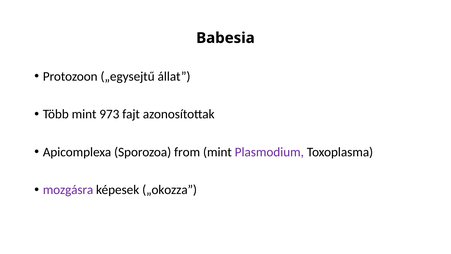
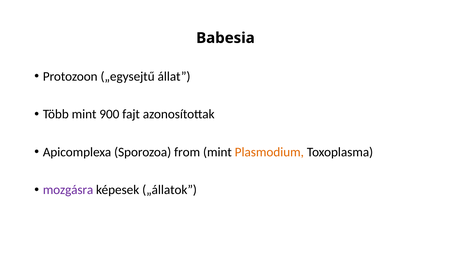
973: 973 -> 900 (109, 114)
Plasmodium colour: purple -> orange (269, 152)
„okozza: „okozza -> „állatok (170, 190)
